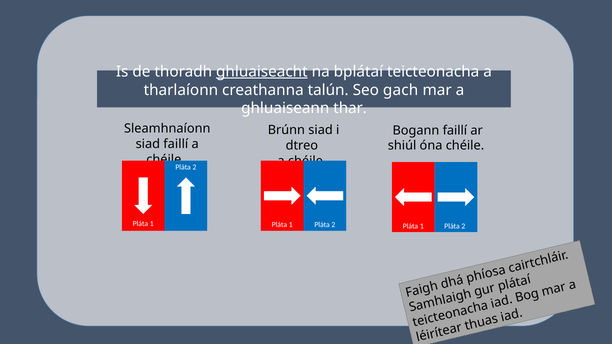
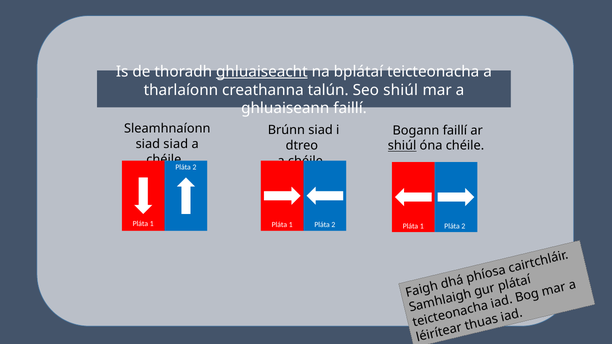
Seo gach: gach -> shiúl (401, 90)
ghluaiseann thar: thar -> faillí (350, 108)
siad faillí: faillí -> siad (176, 144)
shiúl underline: none -> present (402, 146)
